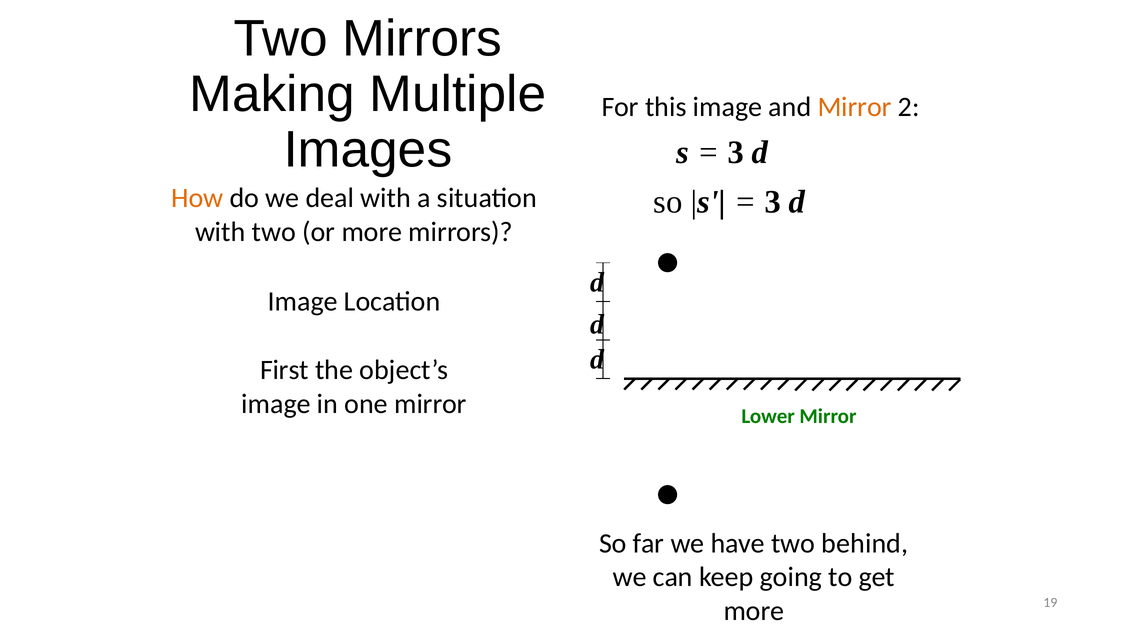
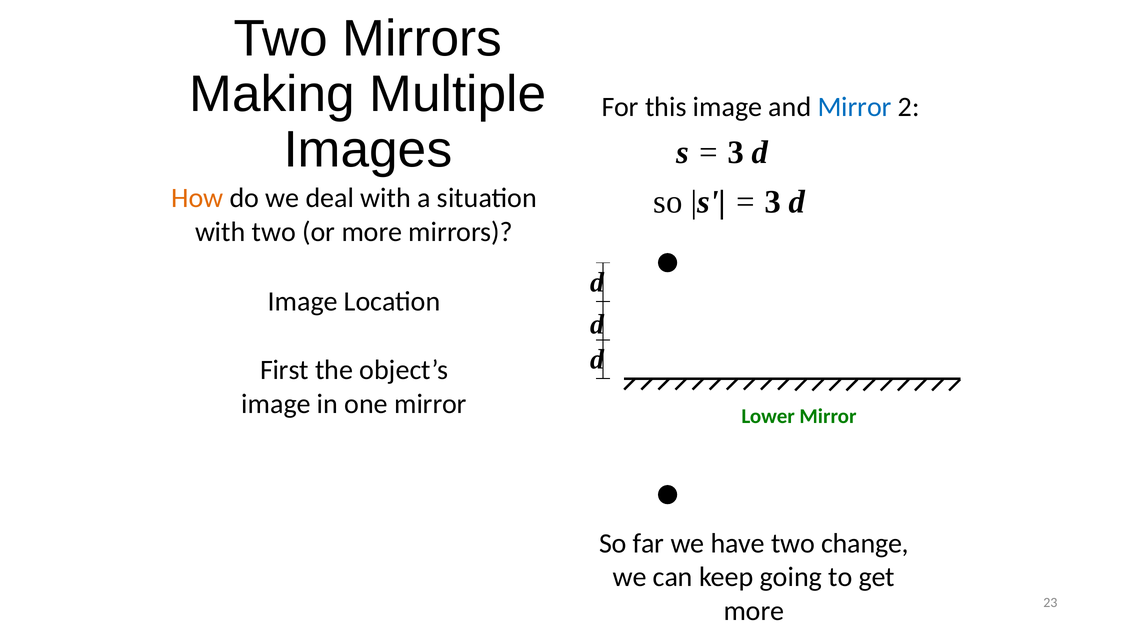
Mirror colour: orange -> blue (855, 107)
behind: behind -> change (865, 544)
19: 19 -> 23 (1050, 603)
